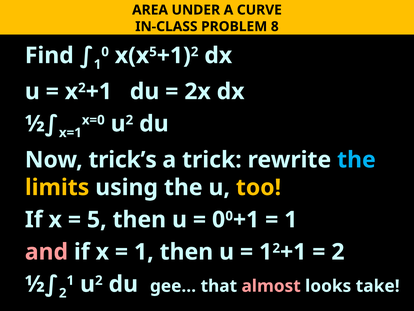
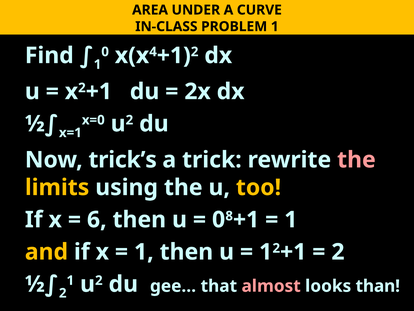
PROBLEM 8: 8 -> 1 (275, 26)
5: 5 -> 4 (153, 52)
the colour: light blue -> pink (356, 160)
5: 5 -> 6 (97, 219)
0 0: 0 -> 8 (229, 216)
and colour: pink -> yellow (46, 252)
take: take -> than (378, 286)
